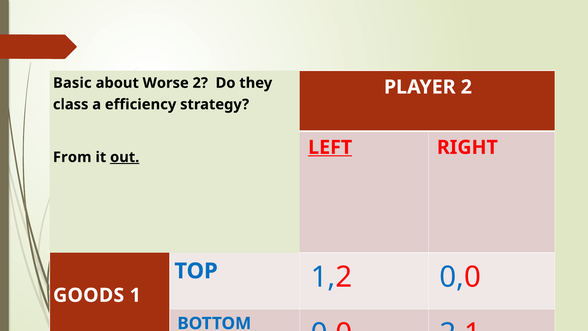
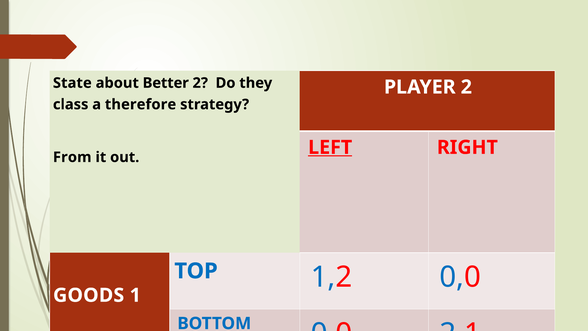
Basic: Basic -> State (72, 83)
Worse: Worse -> Better (166, 83)
efficiency: efficiency -> therefore (141, 104)
out underline: present -> none (125, 157)
